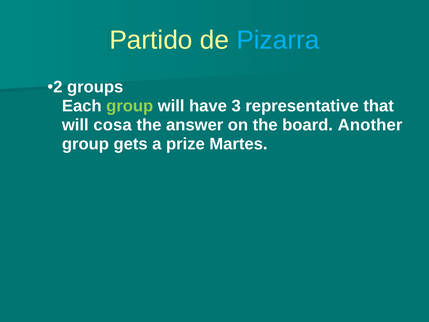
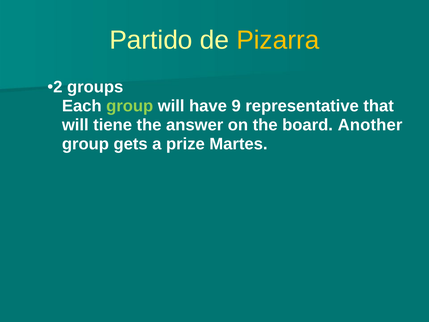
Pizarra colour: light blue -> yellow (278, 40)
3: 3 -> 9 (236, 106)
cosa: cosa -> tiene (113, 125)
